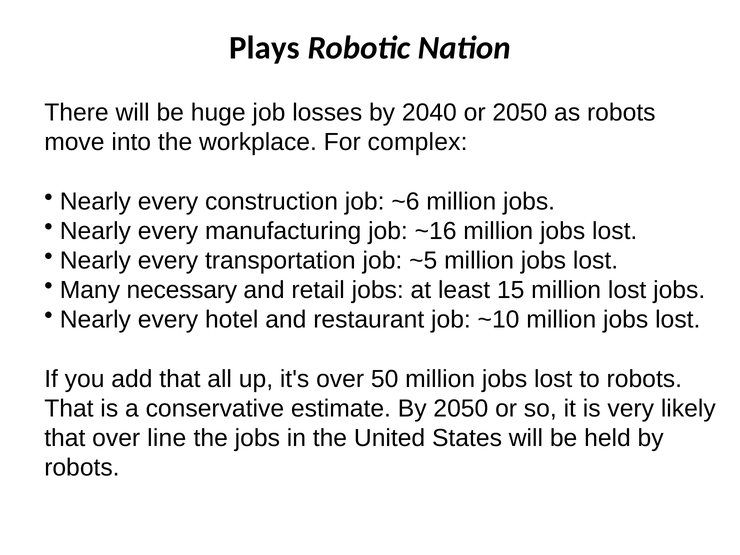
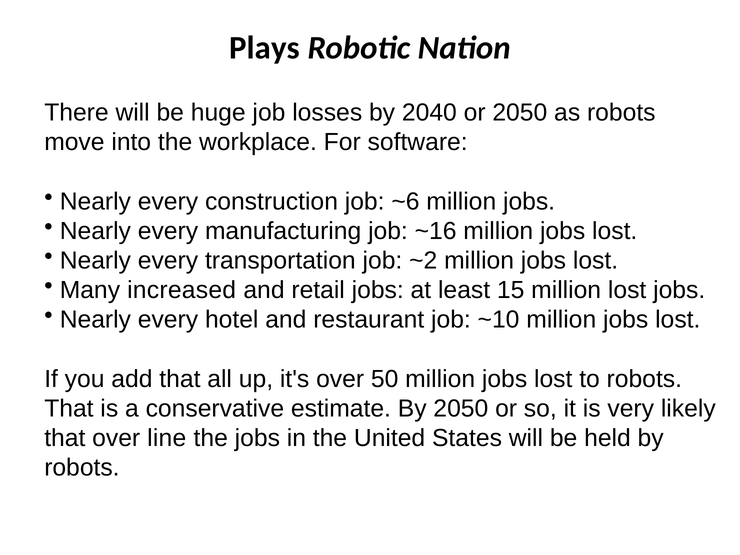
complex: complex -> software (418, 142)
~5: ~5 -> ~2 (423, 261)
necessary: necessary -> increased (182, 290)
